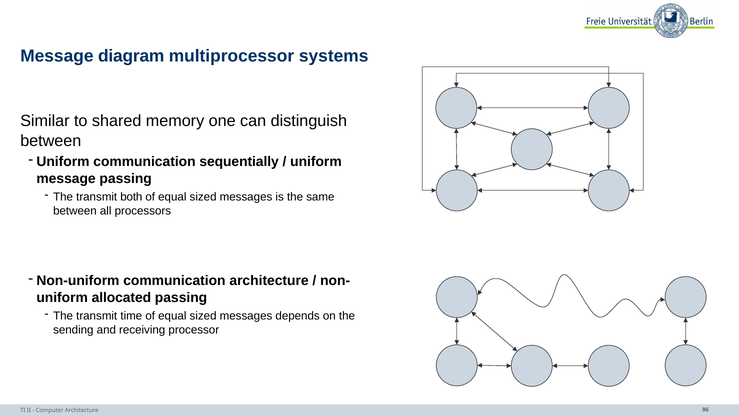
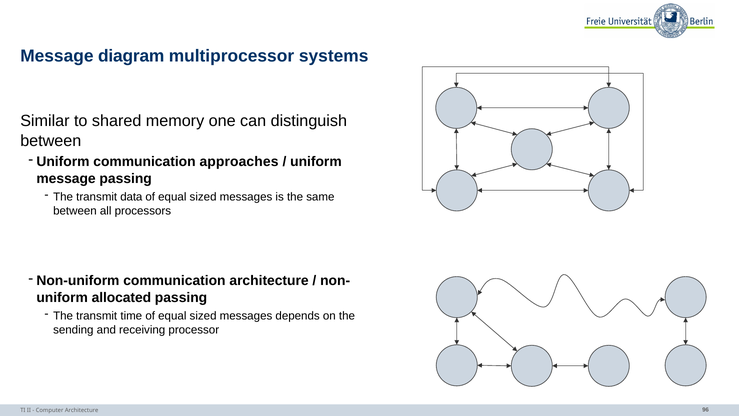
sequentially: sequentially -> approaches (239, 162)
both: both -> data (131, 197)
